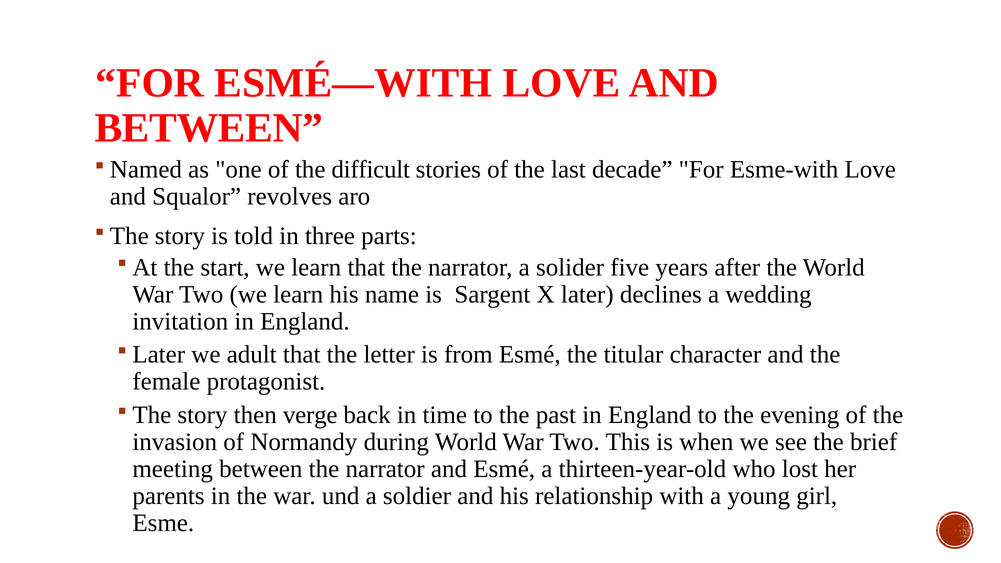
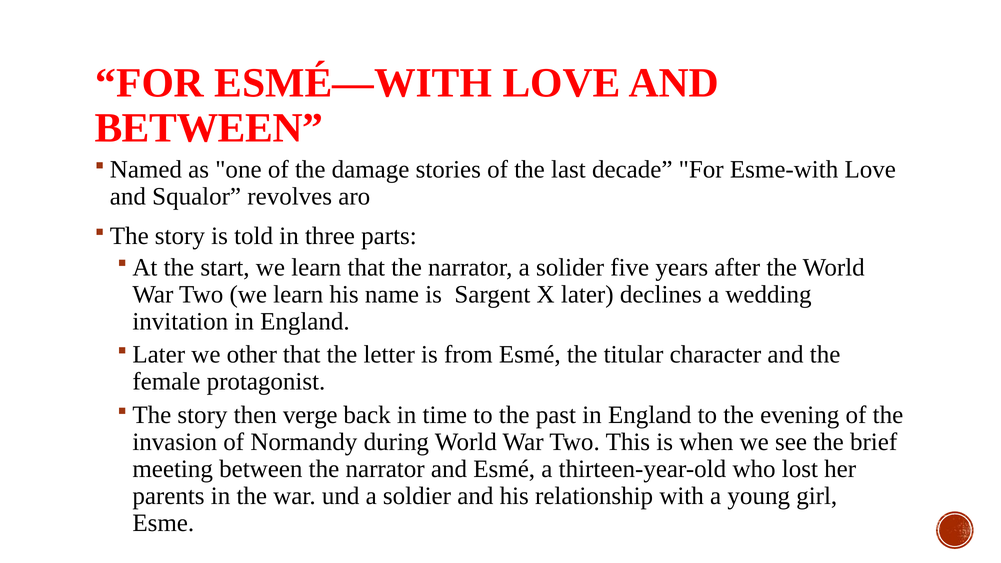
difficult: difficult -> damage (371, 170)
adult: adult -> other (252, 355)
